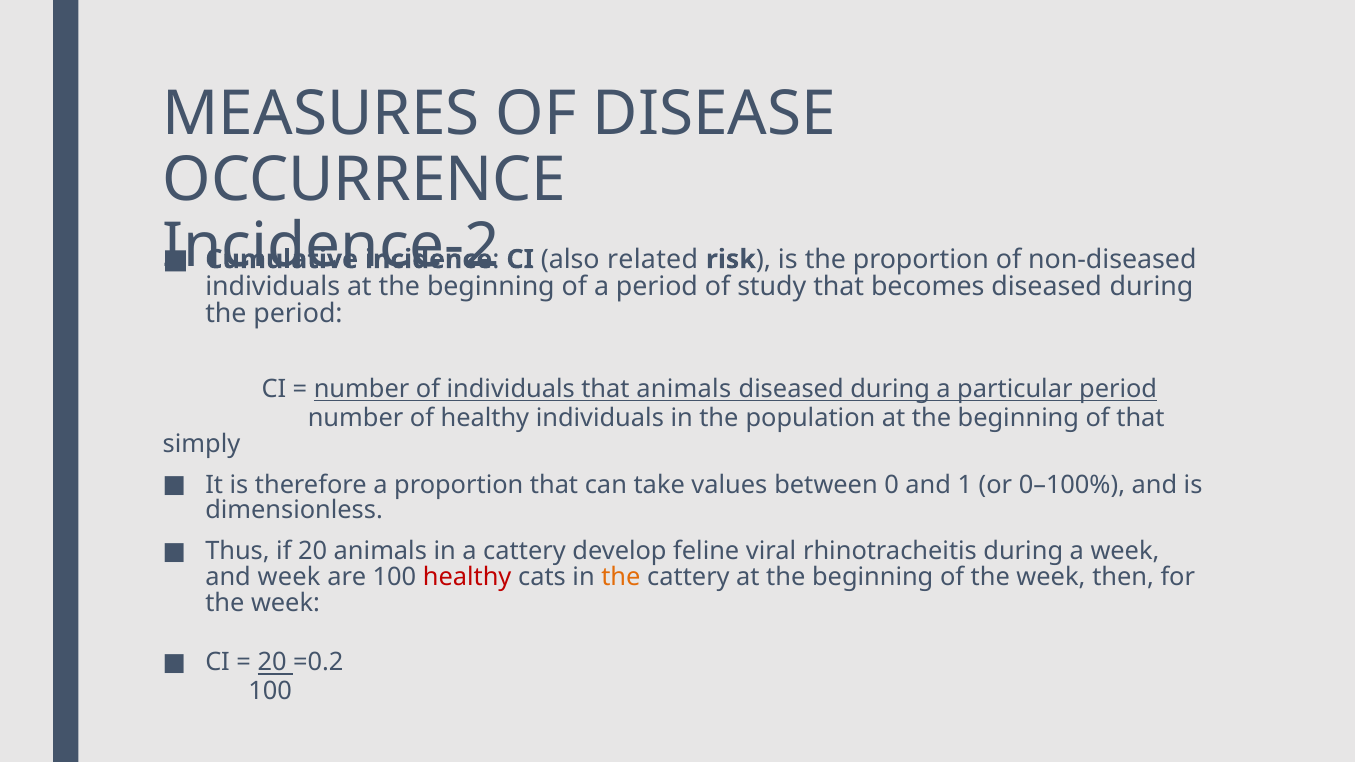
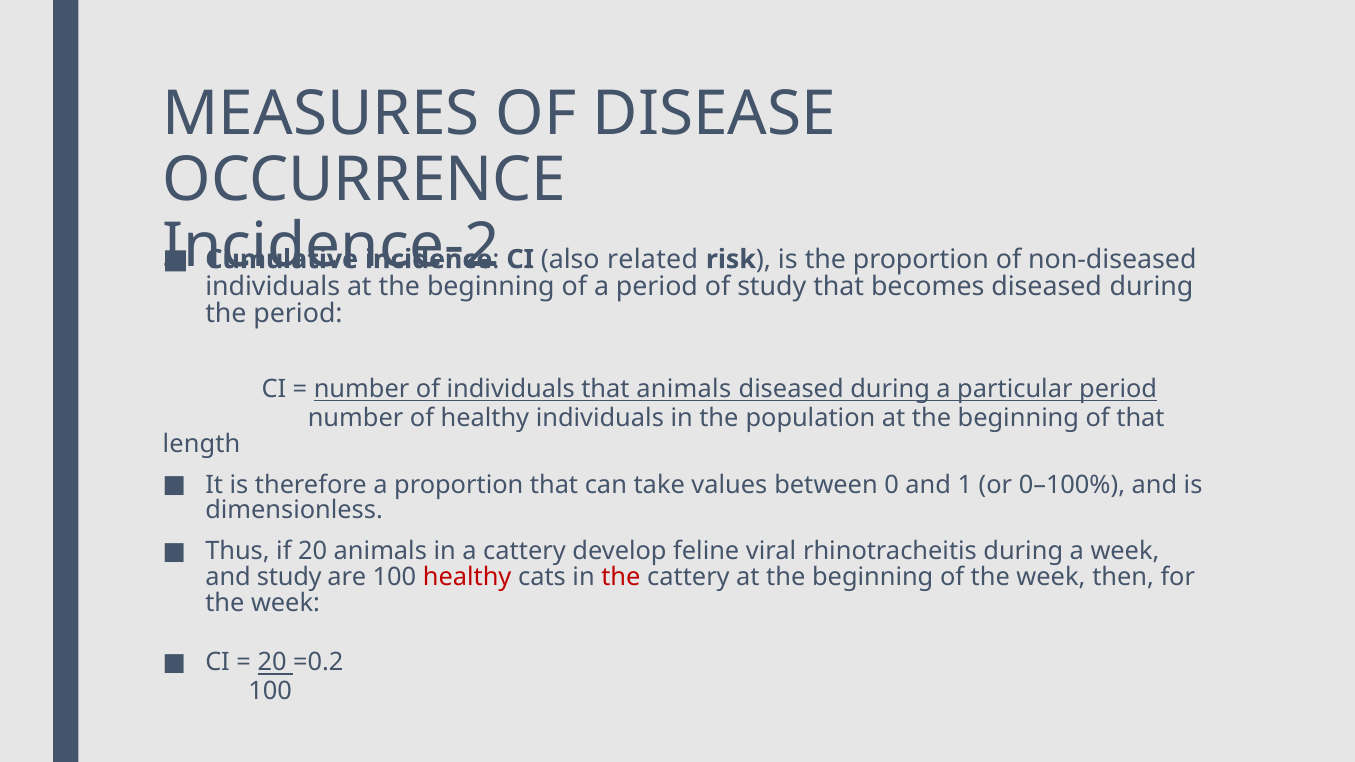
simply: simply -> length (201, 444)
and week: week -> study (289, 577)
the colour: orange -> red (621, 577)
